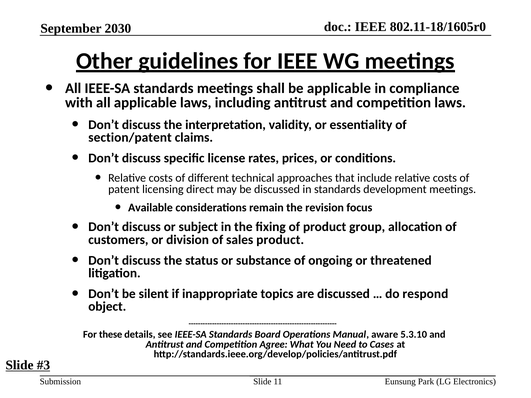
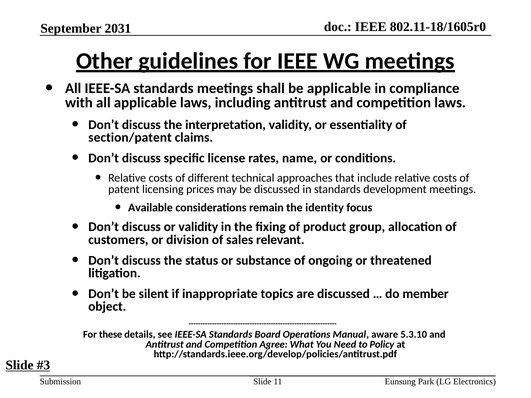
2030: 2030 -> 2031 (118, 28)
prices: prices -> name (300, 158)
direct: direct -> prices (200, 189)
revision: revision -> identity (325, 208)
or subject: subject -> validity (198, 227)
sales product: product -> relevant (280, 240)
respond: respond -> member (426, 294)
Cases: Cases -> Policy (382, 344)
